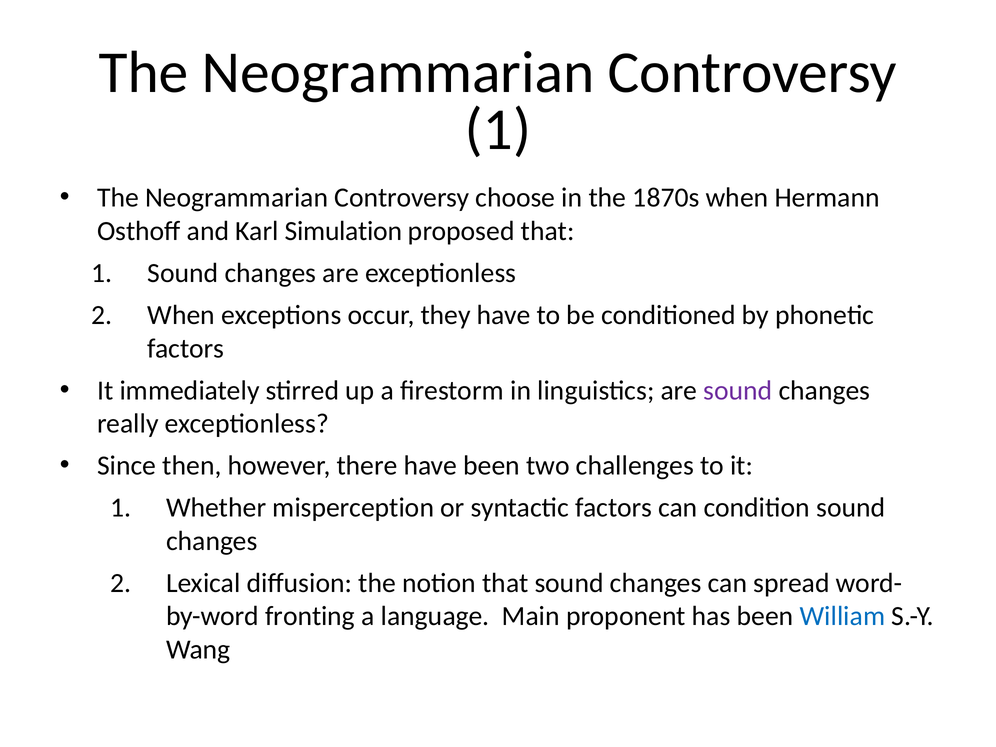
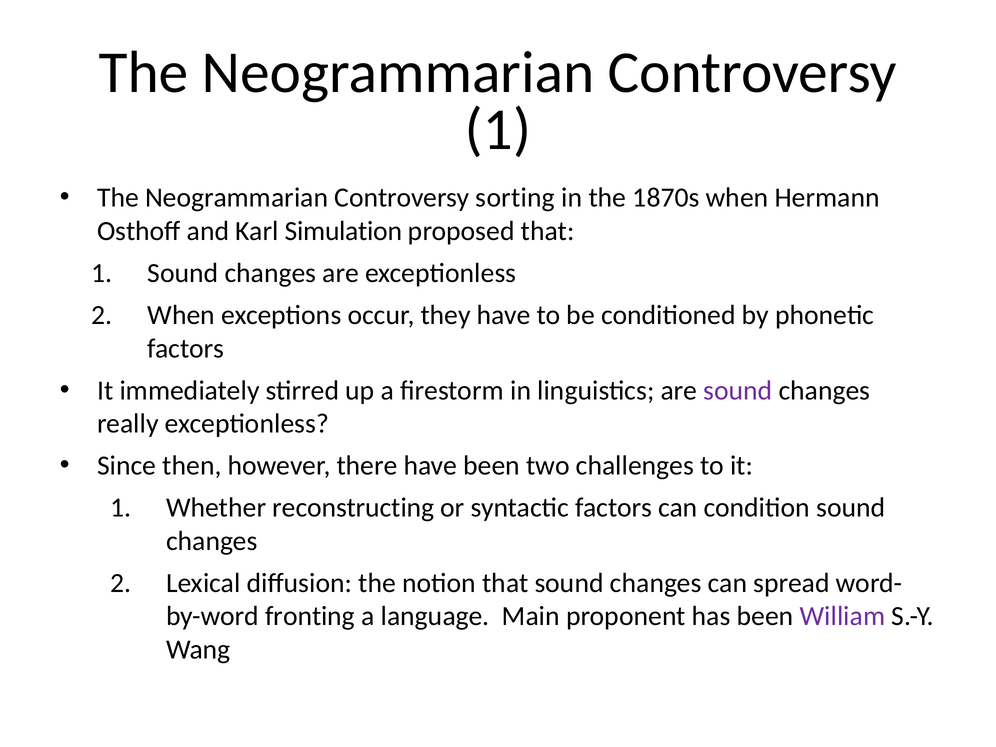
choose: choose -> sorting (515, 198)
misperception: misperception -> reconstructing (353, 508)
William colour: blue -> purple (842, 616)
